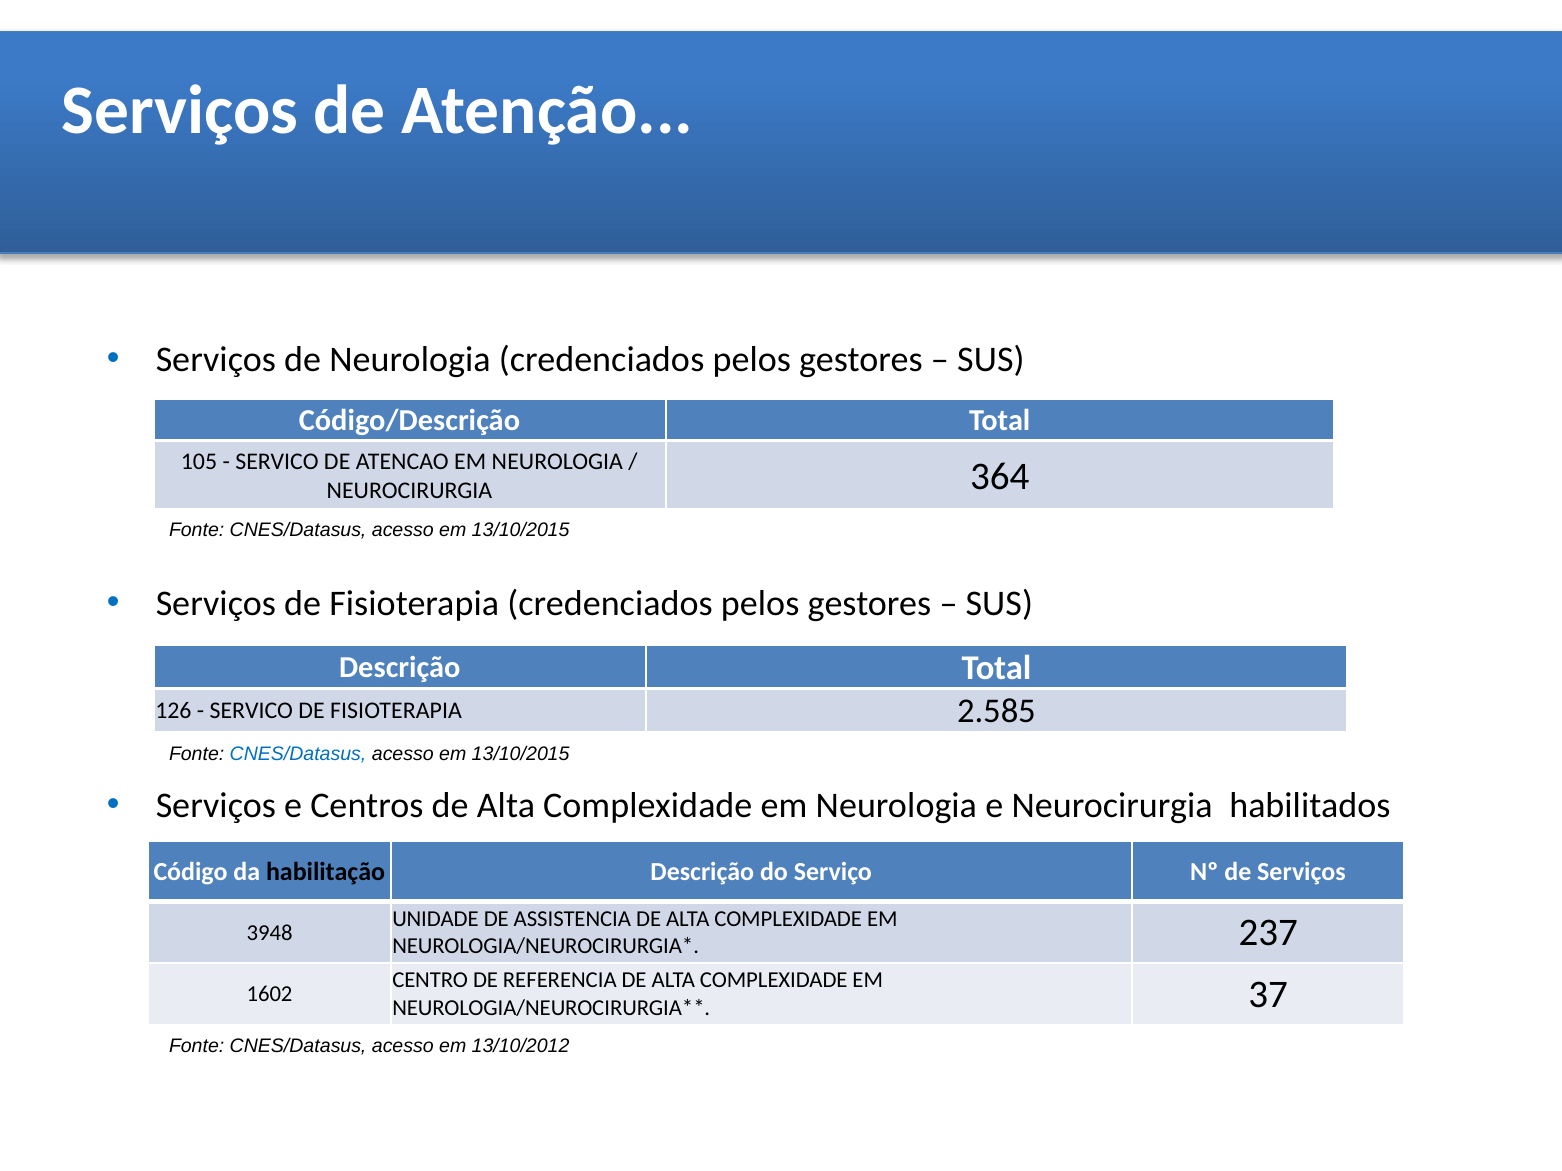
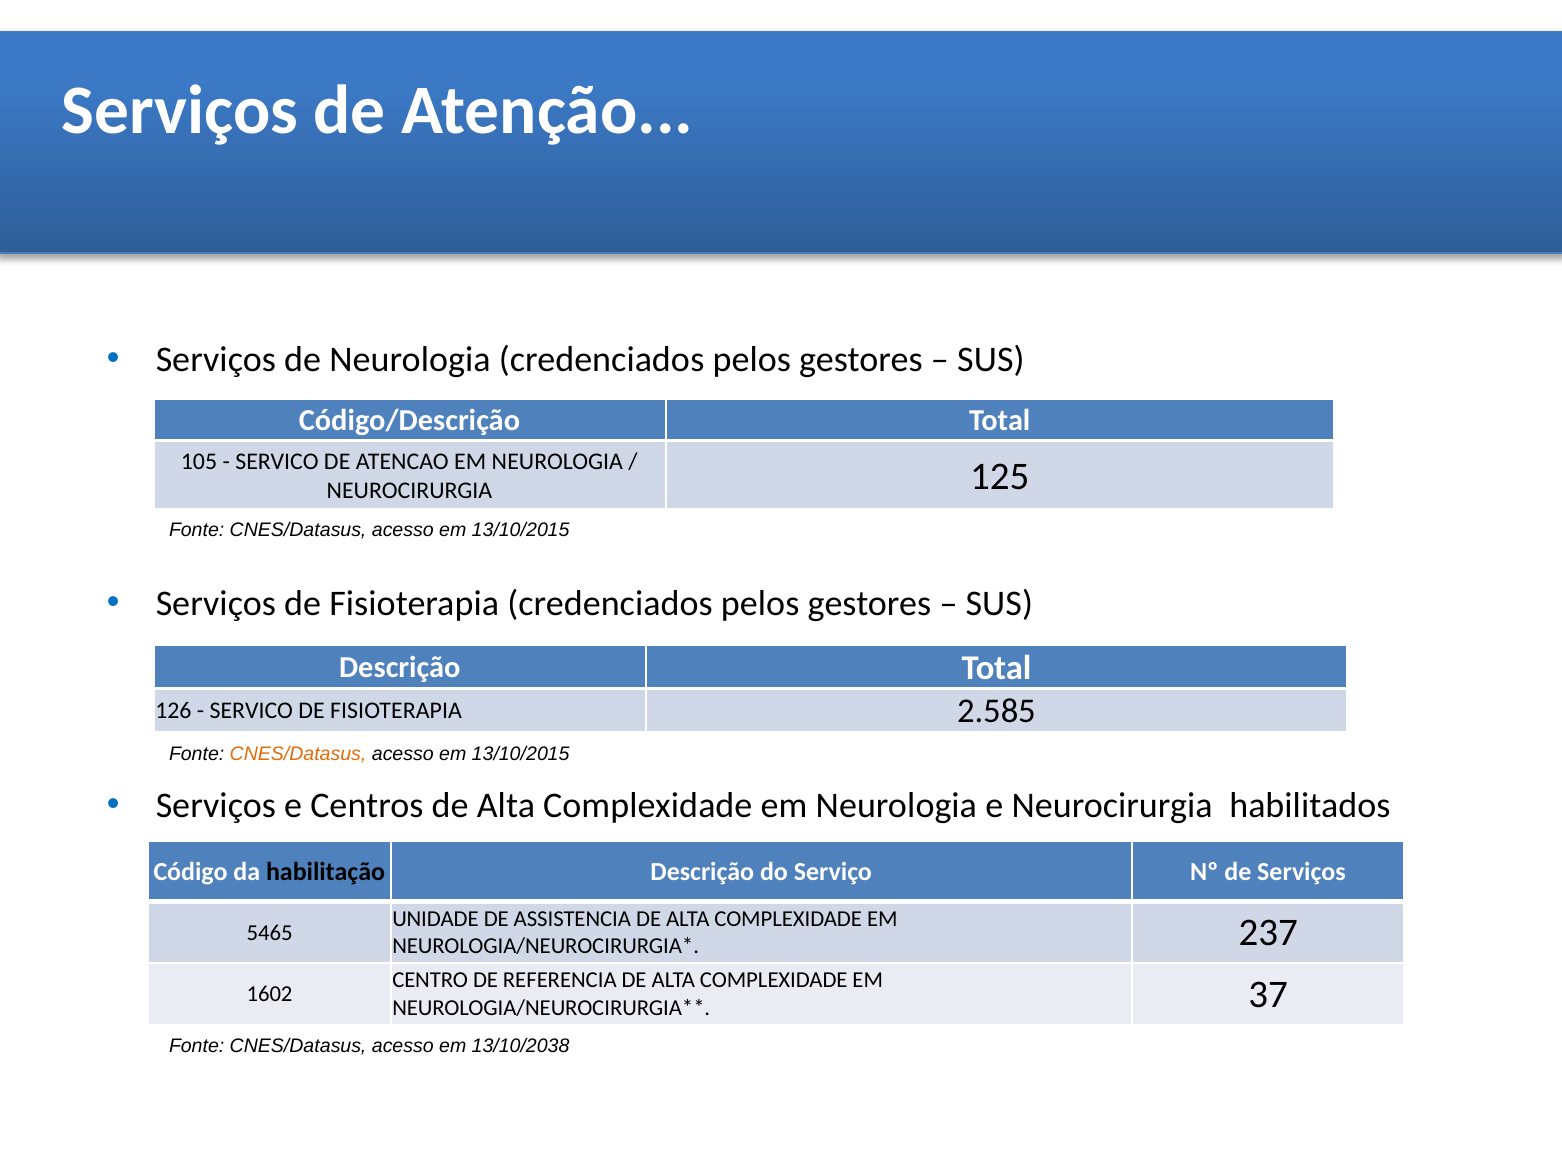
364: 364 -> 125 (1000, 476)
CNES/Datasus colour: blue -> orange (298, 754)
3948: 3948 -> 5465 (270, 934)
13/10/2012: 13/10/2012 -> 13/10/2038 (521, 1047)
